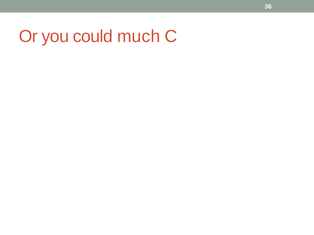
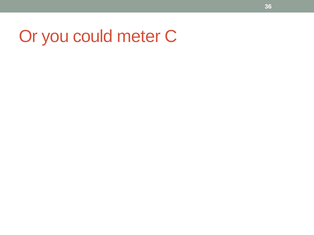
much: much -> meter (139, 37)
